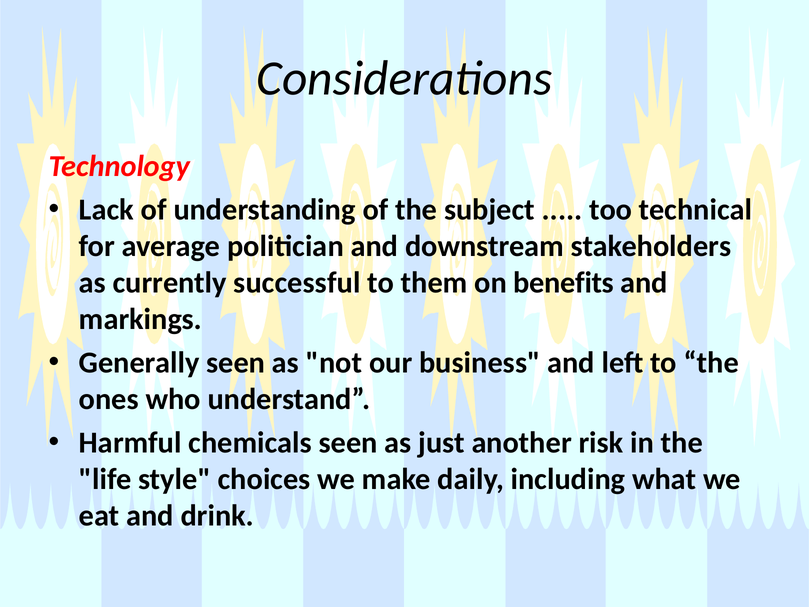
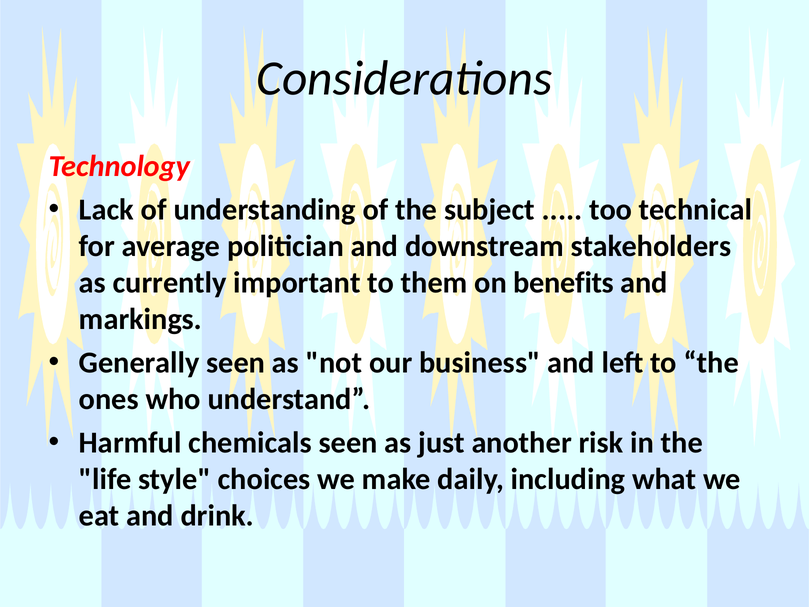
successful: successful -> important (297, 282)
